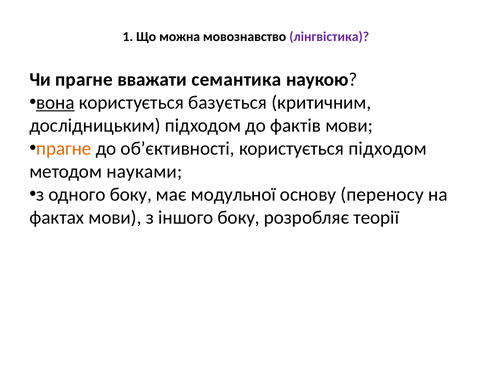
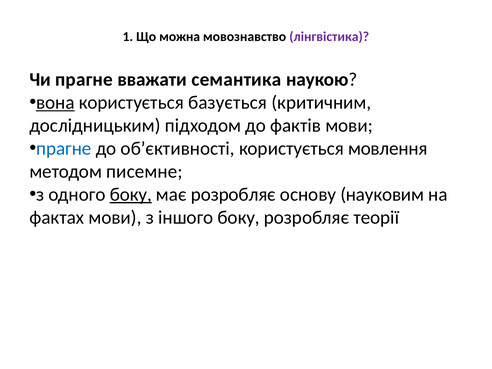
прагне colour: orange -> blue (64, 149)
користується підходом: підходом -> мовлення (388, 149)
науками: науками -> писемне (144, 172)
боку underline: none -> present (131, 194)
має модульної: модульної -> розробляє (233, 194)
переносу: переносу -> науковим (382, 194)
